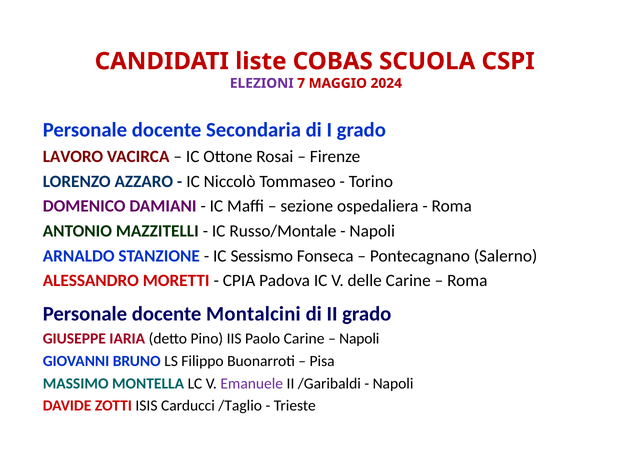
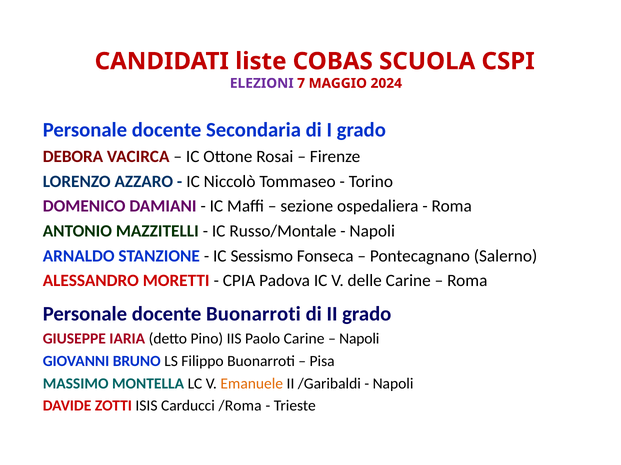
LAVORO: LAVORO -> DEBORA (73, 157)
docente Montalcini: Montalcini -> Buonarroti (253, 314)
Emanuele colour: purple -> orange (252, 384)
/Taglio: /Taglio -> /Roma (240, 406)
